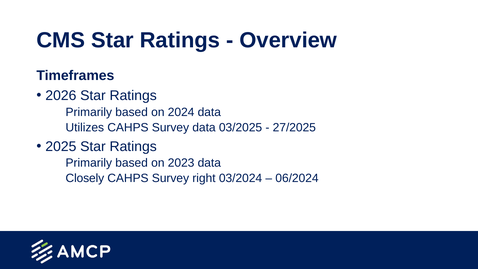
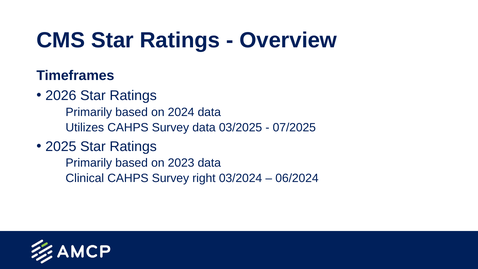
27/2025: 27/2025 -> 07/2025 (294, 127)
Closely: Closely -> Clinical (85, 178)
